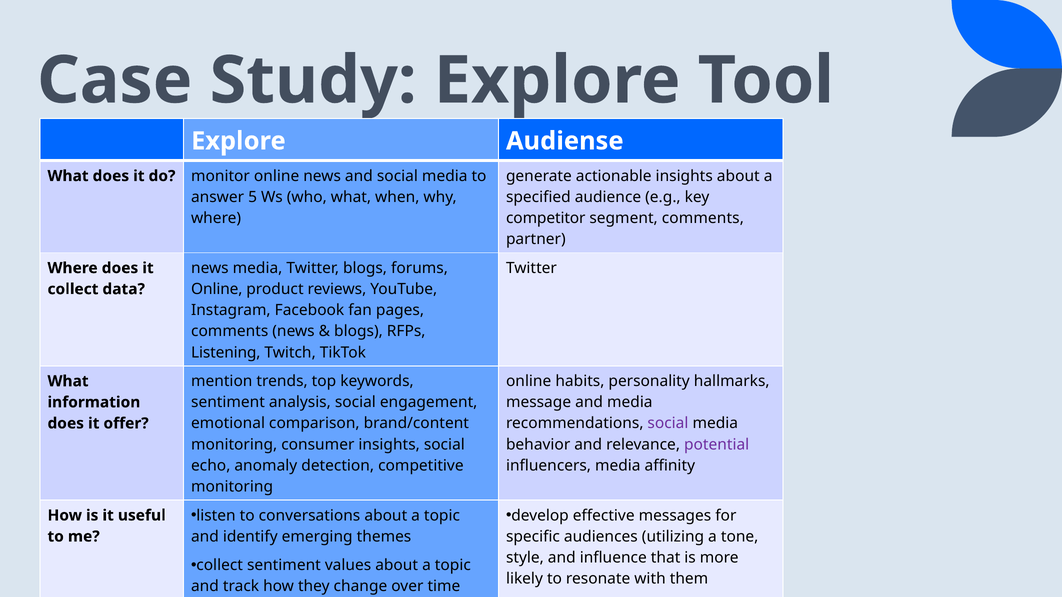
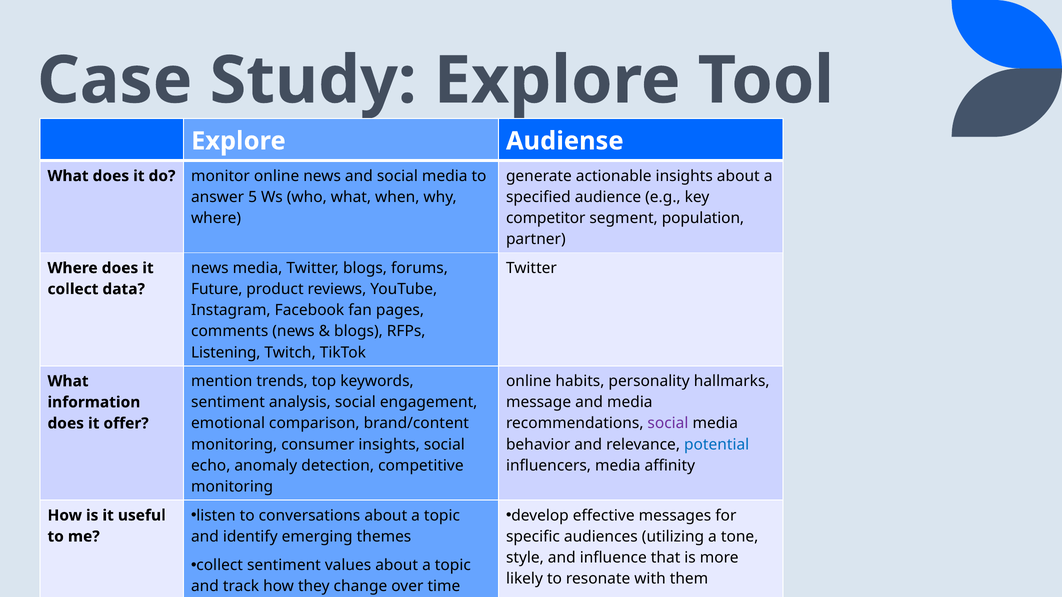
segment comments: comments -> population (703, 218)
Online: Online -> Future (217, 289)
potential colour: purple -> blue (717, 445)
